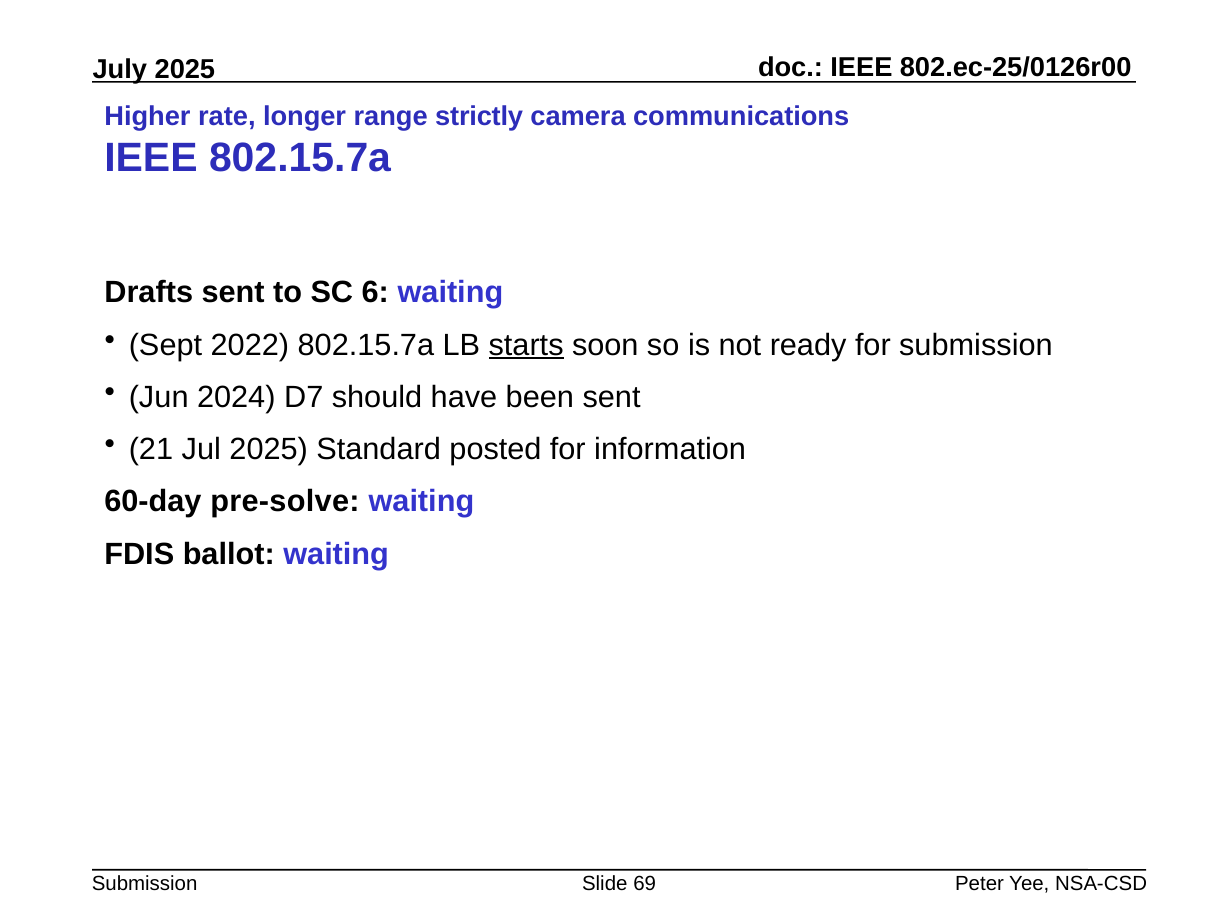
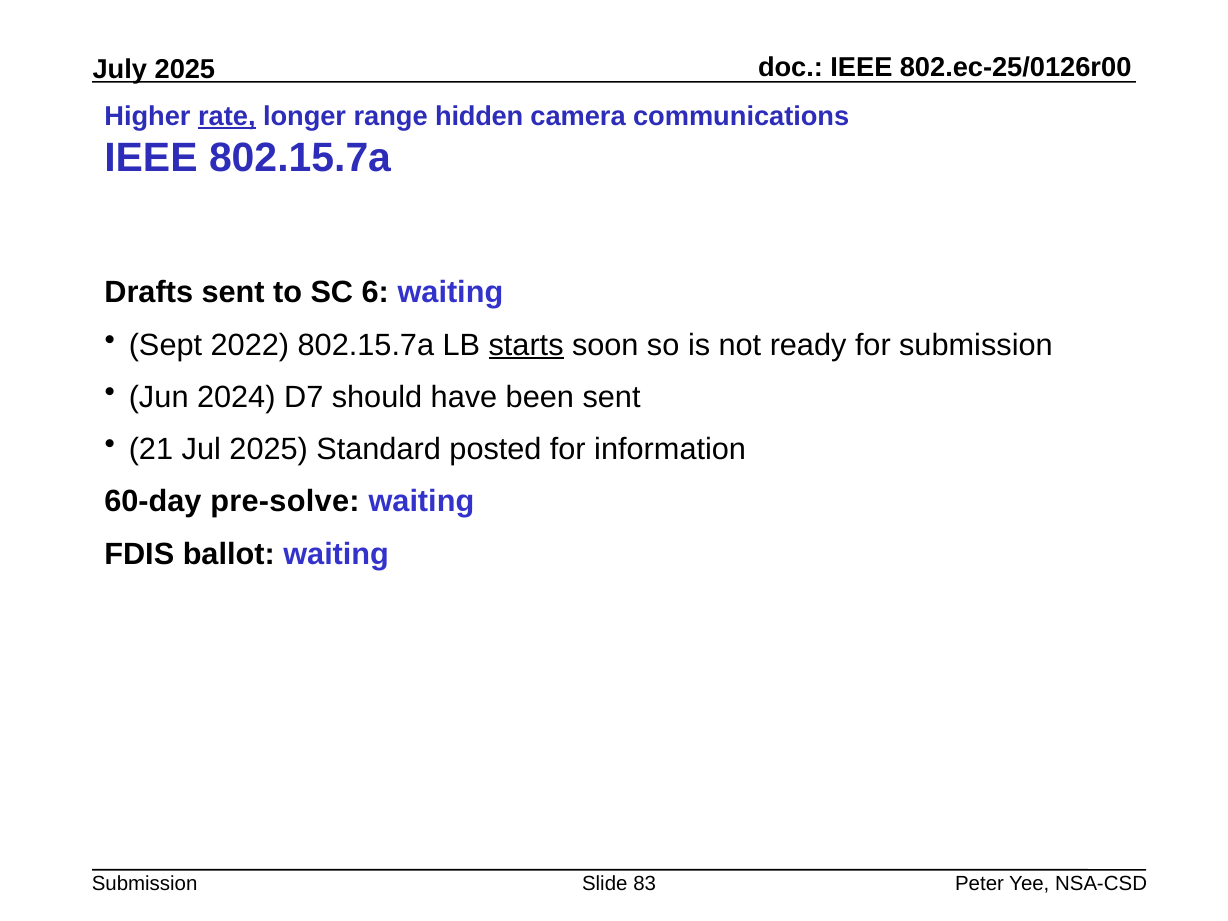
rate underline: none -> present (227, 117)
strictly: strictly -> hidden (479, 117)
69: 69 -> 83 (645, 883)
